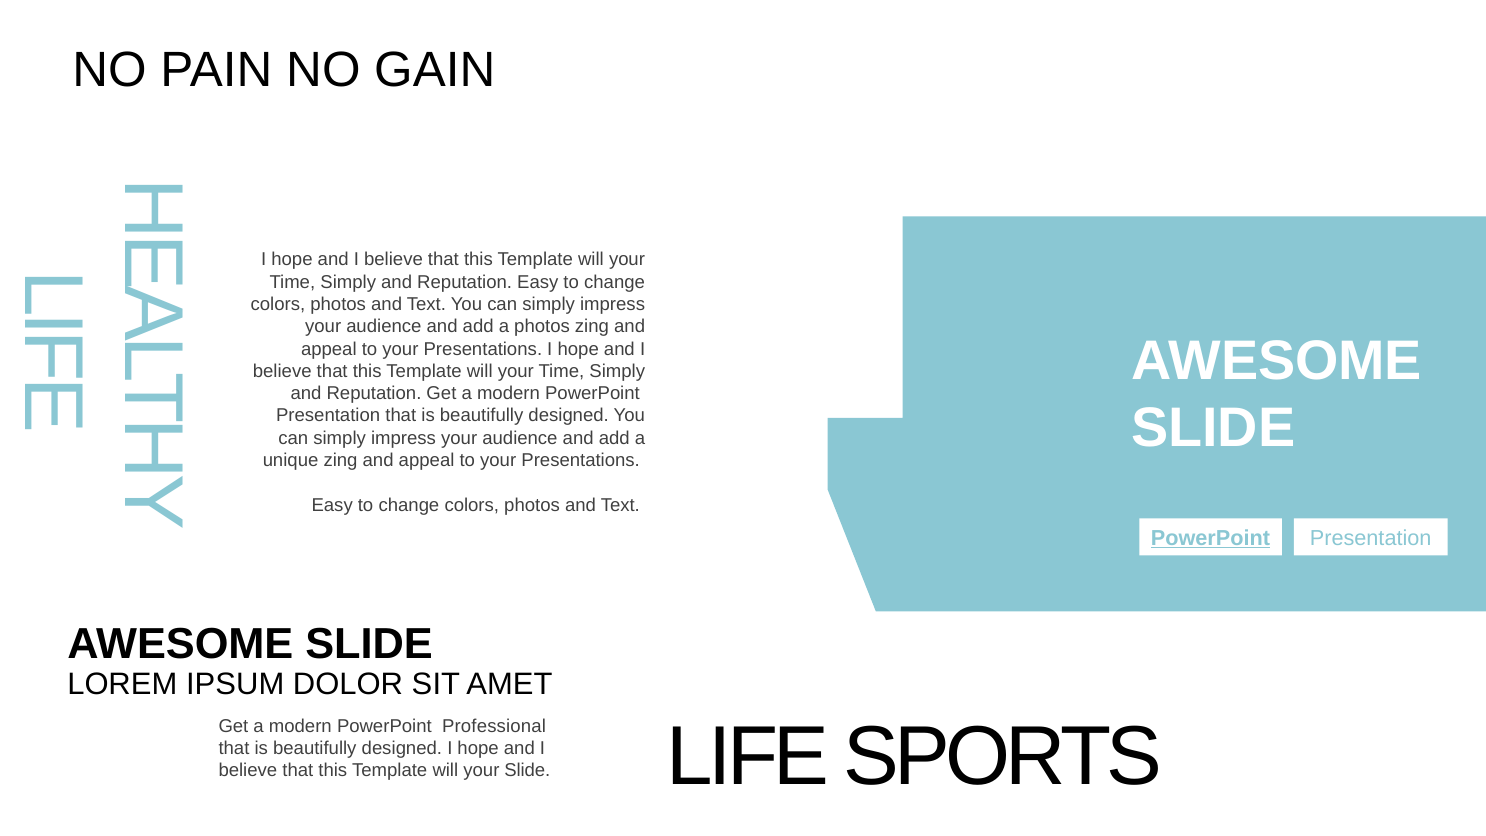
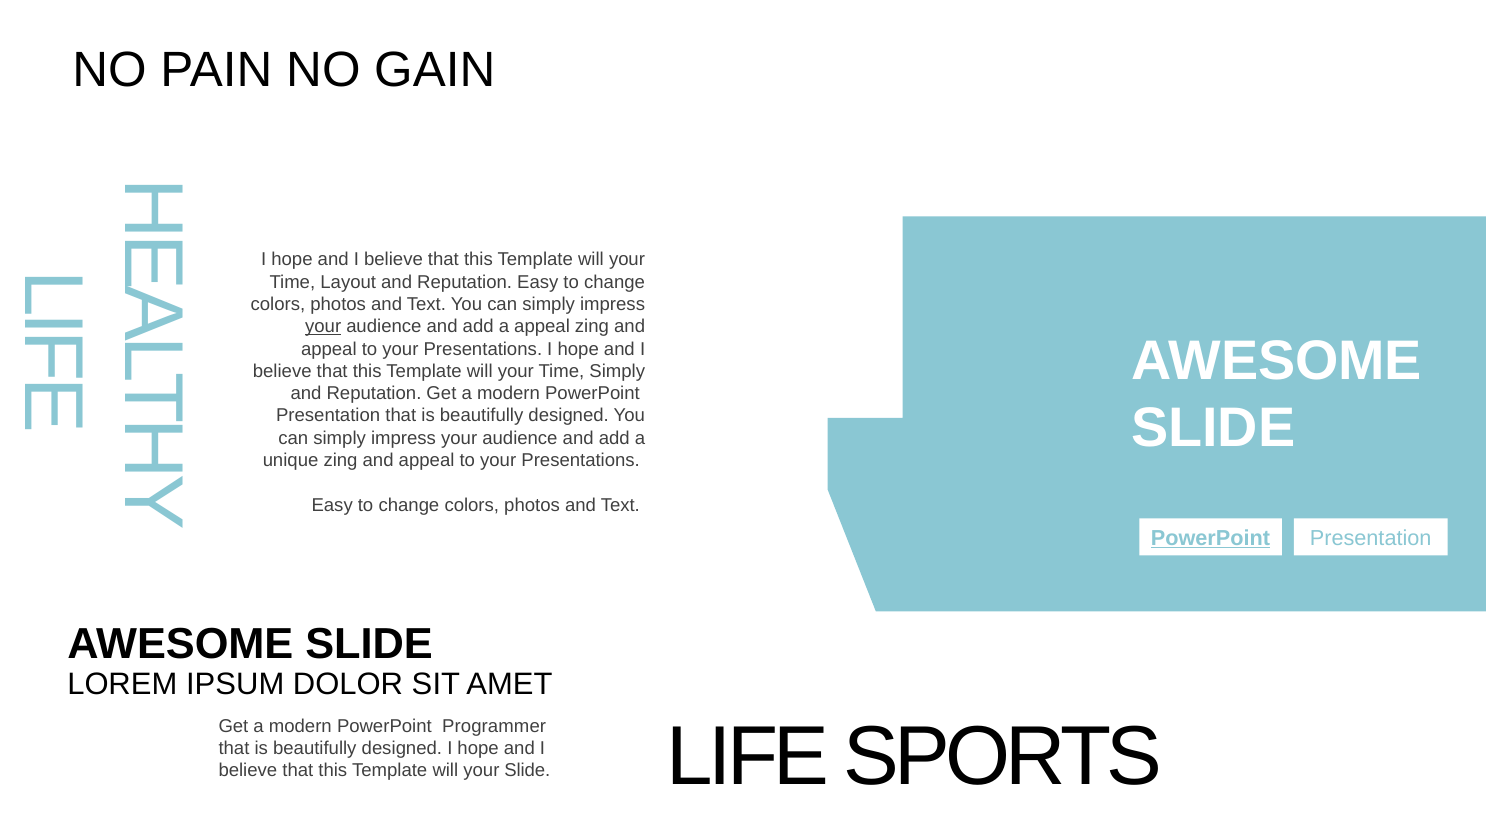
Simply: Simply -> Layout (348, 282)
your underline: none -> present (323, 327)
a photos: photos -> appeal (542, 327)
Professional: Professional -> Programmer (494, 726)
